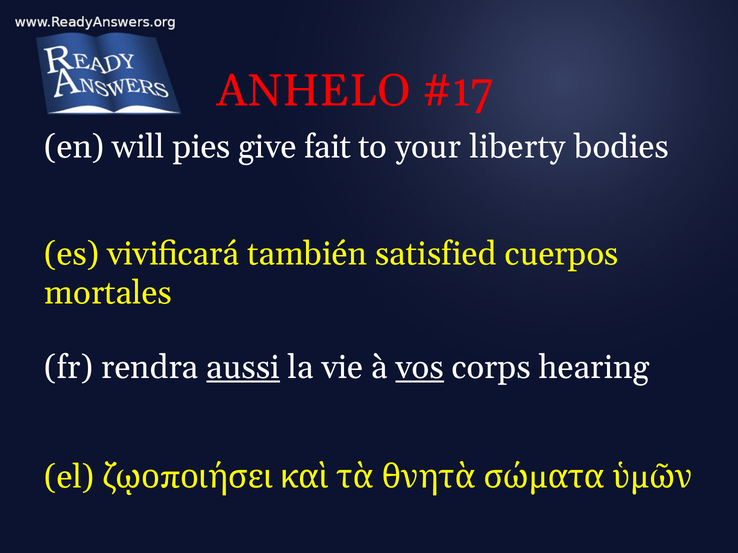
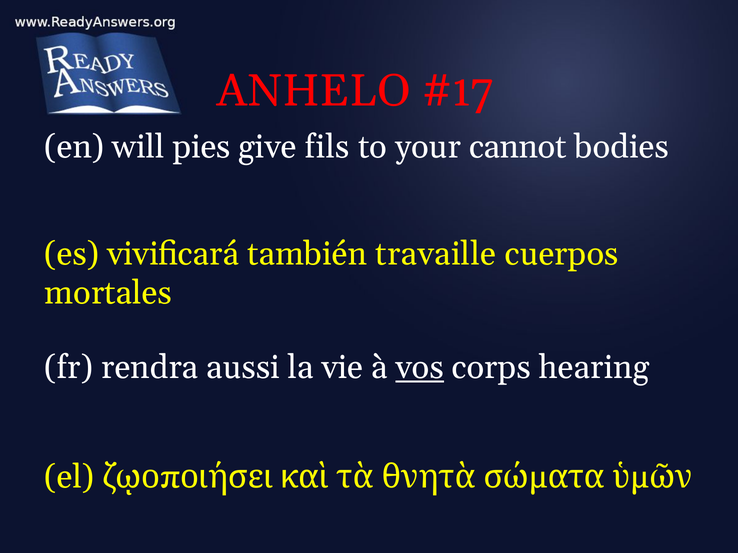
fait: fait -> fils (327, 147)
liberty: liberty -> cannot (518, 147)
satisfied: satisfied -> travaille (436, 254)
aussi underline: present -> none (243, 368)
